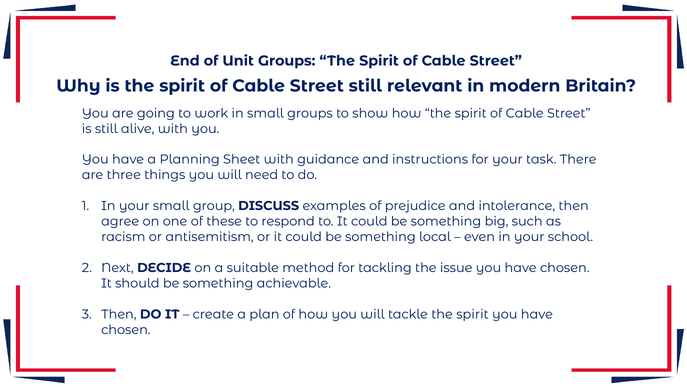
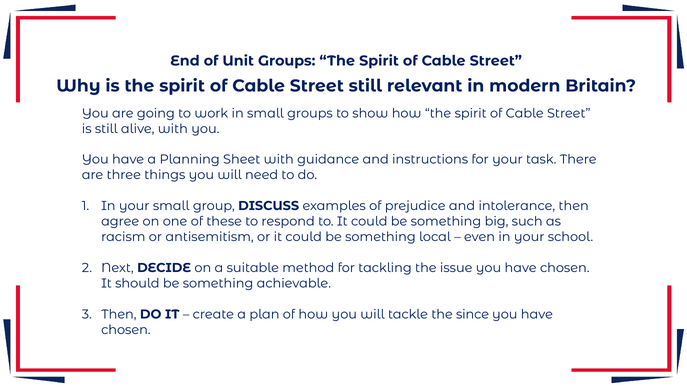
tackle the spirit: spirit -> since (473, 314)
